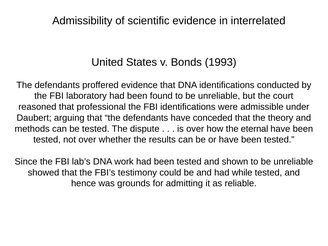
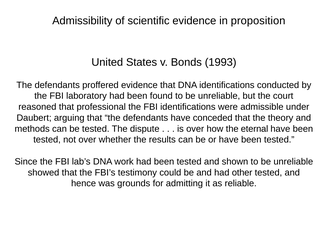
interrelated: interrelated -> proposition (258, 21)
while: while -> other (242, 173)
